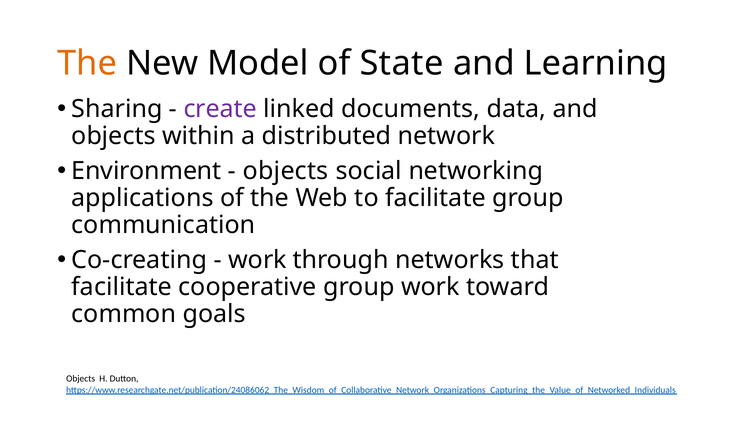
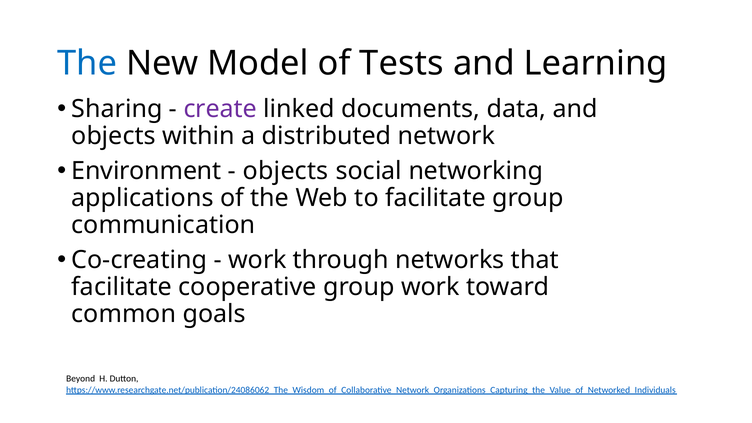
The colour: orange -> blue (87, 63)
State: State -> Tests (402, 63)
Objects: Objects -> Beyond (81, 379)
